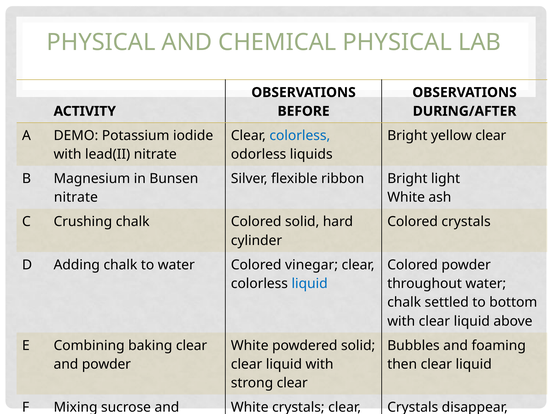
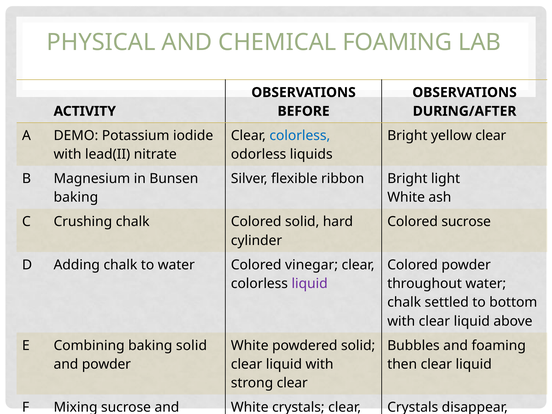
CHEMICAL PHYSICAL: PHYSICAL -> FOAMING (397, 42)
nitrate: nitrate -> baking (76, 197)
Colored crystals: crystals -> sucrose (466, 222)
liquid colour: blue -> purple (310, 284)
baking clear: clear -> solid (191, 345)
